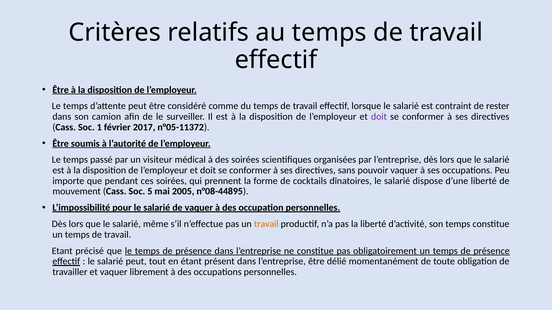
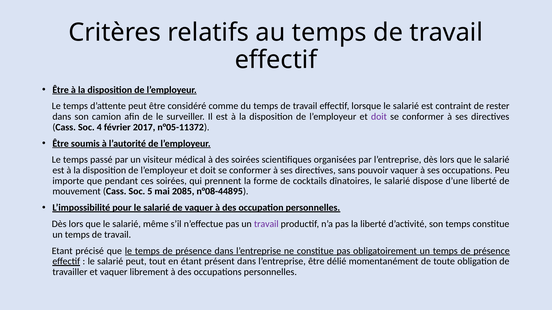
1: 1 -> 4 (99, 127)
2005: 2005 -> 2085 (183, 192)
travail colour: orange -> purple (266, 224)
